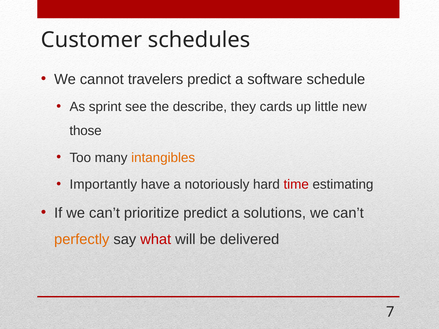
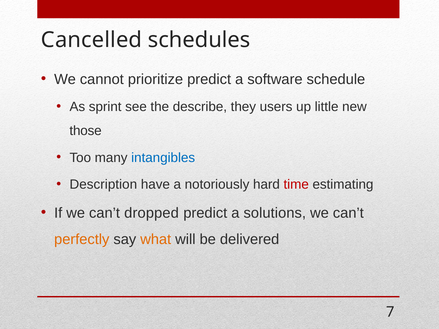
Customer: Customer -> Cancelled (92, 40)
travelers: travelers -> prioritize (155, 79)
cards: cards -> users (276, 107)
intangibles colour: orange -> blue (163, 158)
Importantly: Importantly -> Description (103, 185)
prioritize: prioritize -> dropped (152, 213)
what colour: red -> orange (156, 239)
